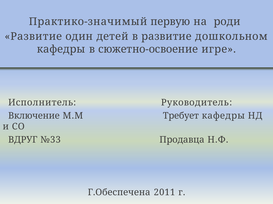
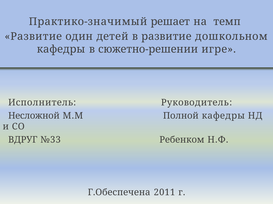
первую: первую -> решает (170, 22)
роди: роди -> темп (227, 22)
сюжетно-освоение: сюжетно-освоение -> сюжетно-решении (148, 49)
Включение: Включение -> Несложной (34, 116)
Требует: Требует -> Полной (181, 116)
Продавца: Продавца -> Ребенком (182, 140)
